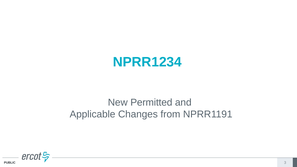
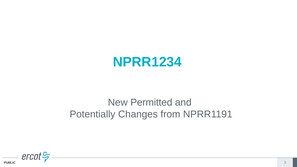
Applicable: Applicable -> Potentially (93, 114)
